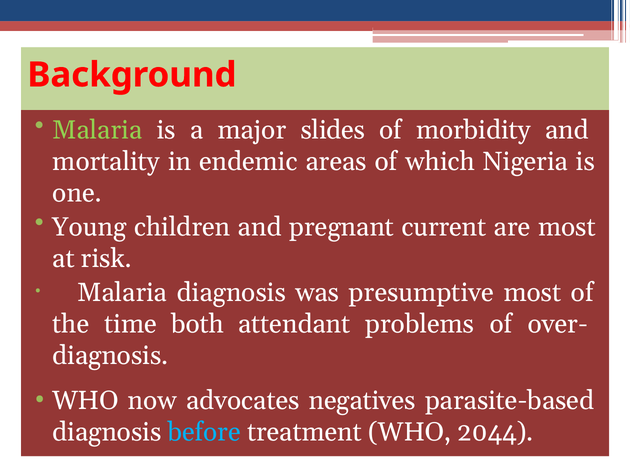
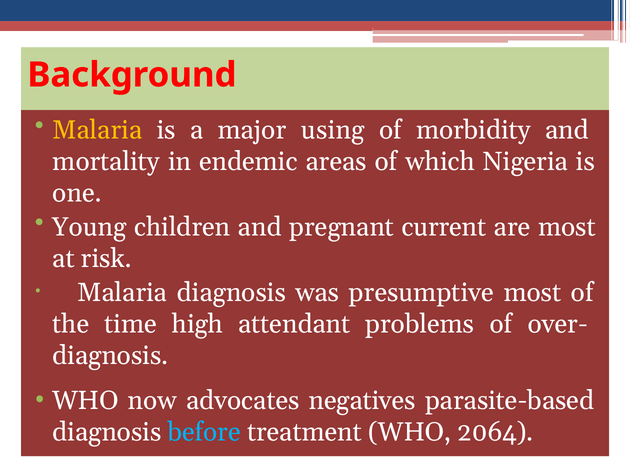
Malaria colour: light green -> yellow (97, 130)
slides: slides -> using (333, 130)
both: both -> high (198, 324)
2044: 2044 -> 2064 (495, 433)
